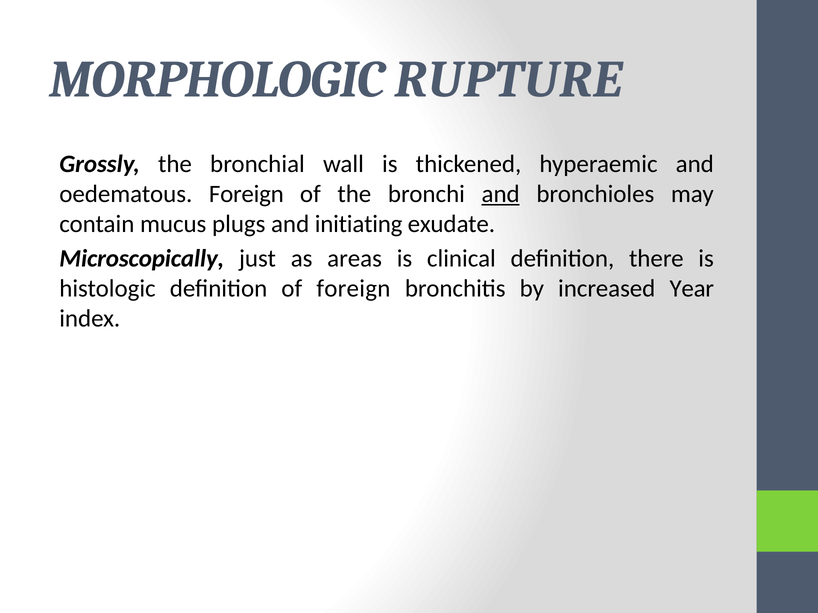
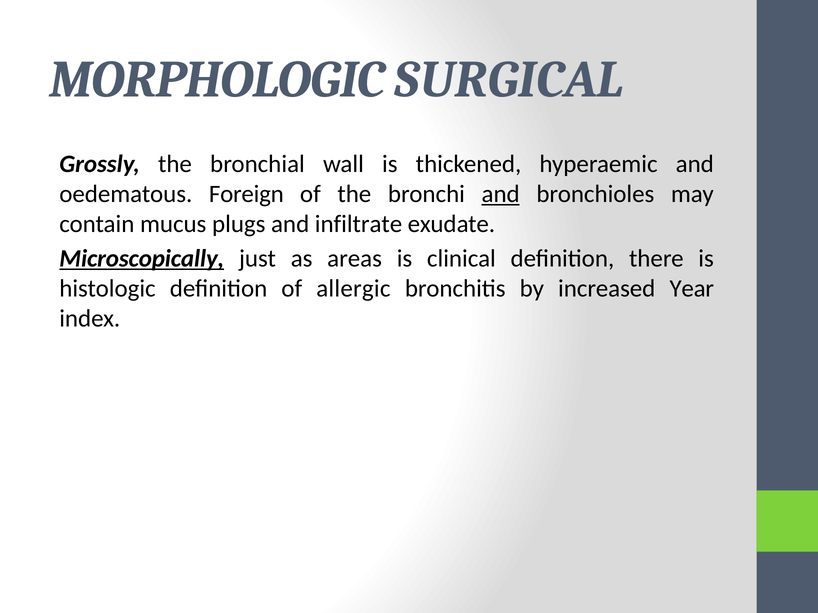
RUPTURE: RUPTURE -> SURGICAL (509, 79)
initiating: initiating -> infiltrate (359, 224)
Microscopically underline: none -> present (142, 259)
of foreign: foreign -> allergic (353, 289)
